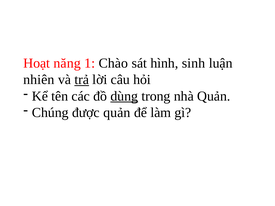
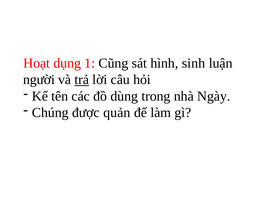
năng: năng -> dụng (67, 63)
Chào: Chào -> Cũng (113, 63)
nhiên: nhiên -> người (39, 80)
dùng underline: present -> none (124, 96)
nhà Quản: Quản -> Ngày (214, 96)
